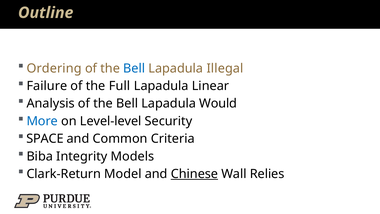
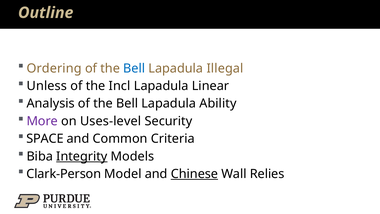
Failure: Failure -> Unless (47, 86)
Full: Full -> Incl (120, 86)
Would: Would -> Ability (218, 103)
More colour: blue -> purple (42, 121)
Level-level: Level-level -> Uses-level (111, 121)
Integrity underline: none -> present (82, 156)
Clark-Return: Clark-Return -> Clark-Person (64, 174)
